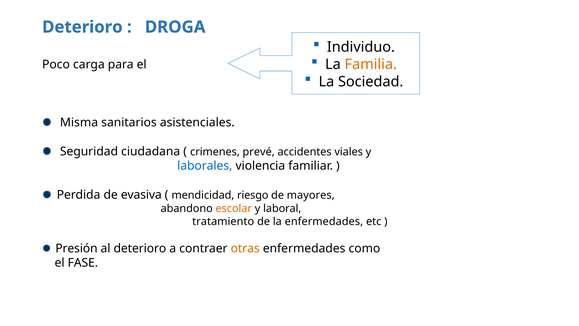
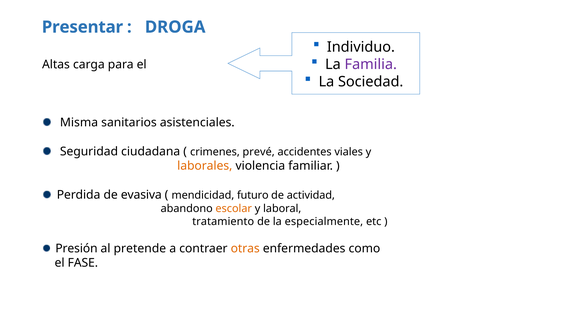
Deterioro: Deterioro -> Presentar (82, 27)
Familia colour: orange -> purple (371, 64)
Poco: Poco -> Altas (56, 64)
laborales colour: blue -> orange (205, 166)
riesgo: riesgo -> futuro (253, 195)
mayores: mayores -> actividad (311, 195)
la enfermedades: enfermedades -> especialmente (324, 221)
al deterioro: deterioro -> pretende (140, 248)
